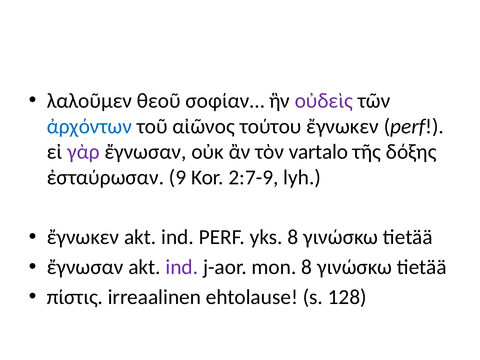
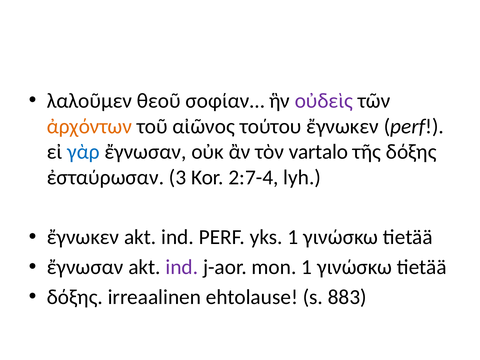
ἀρχόντων colour: blue -> orange (89, 126)
γὰρ colour: purple -> blue (83, 152)
9: 9 -> 3 (178, 178)
2:7-9: 2:7-9 -> 2:7-4 (253, 178)
yks 8: 8 -> 1 (293, 237)
mon 8: 8 -> 1 (307, 267)
πίστις: πίστις -> δόξης (75, 297)
128: 128 -> 883 (347, 297)
